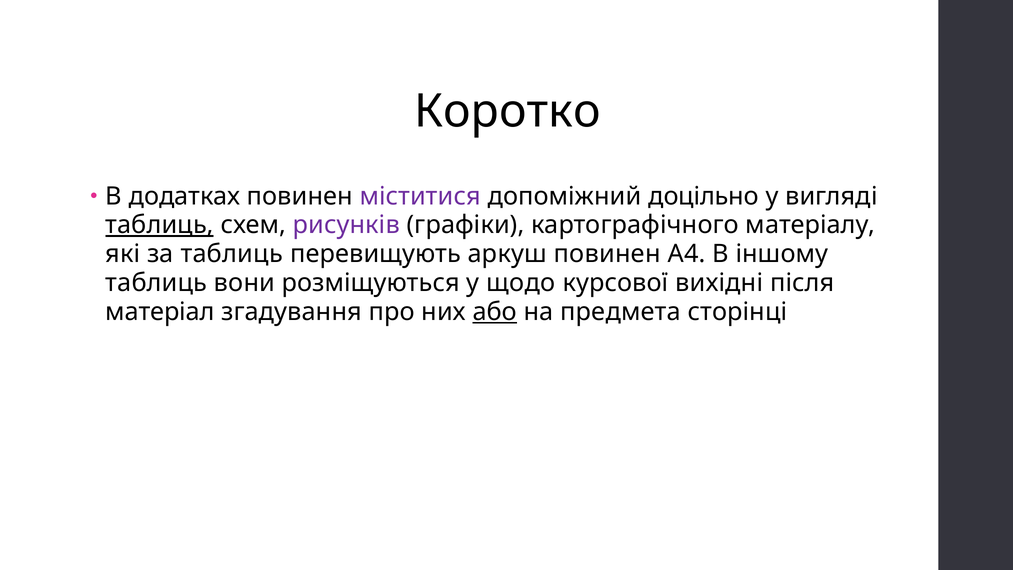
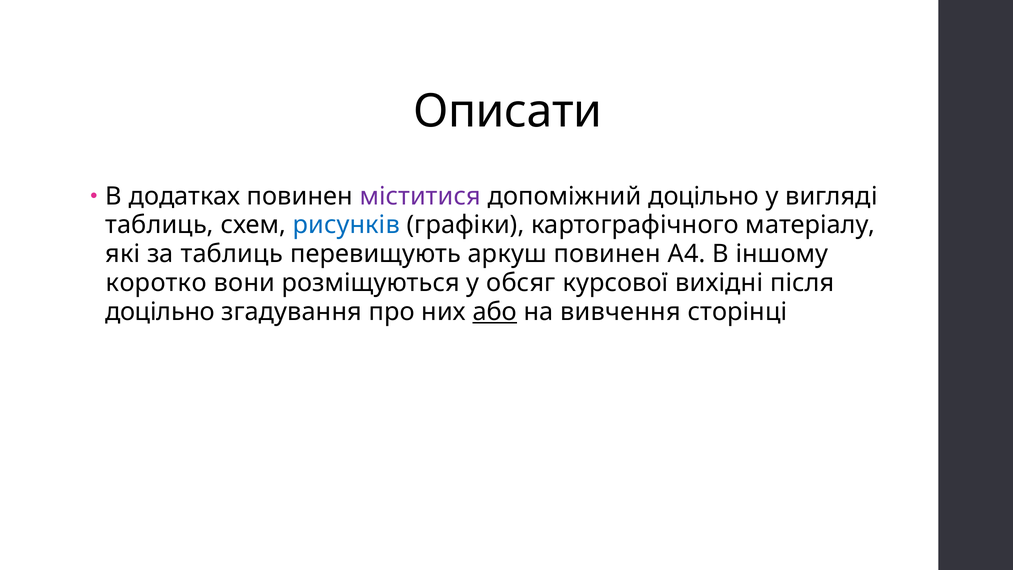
Коротко: Коротко -> Описати (508, 111)
таблиць underline: present -> none (160, 225)
рисунків colour: purple -> blue (346, 225)
таблиць: таблиць -> коротко (156, 283)
щодо: щодо -> обсяг (521, 283)
матеріал: матеріал -> доцільно (160, 312)
предмета: предмета -> вивчення (621, 312)
